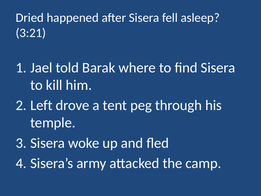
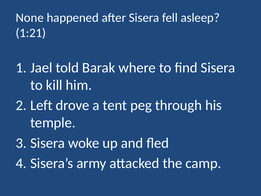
Dried: Dried -> None (30, 18)
3:21: 3:21 -> 1:21 (31, 33)
